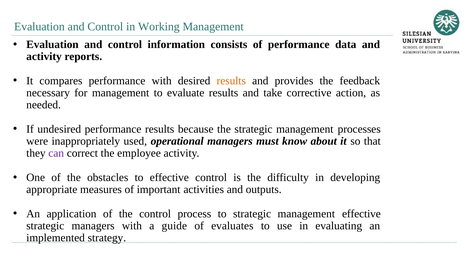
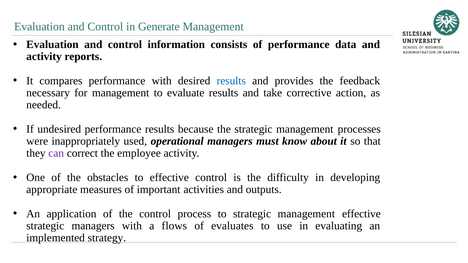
Working: Working -> Generate (159, 27)
results colour: orange -> blue (231, 81)
guide: guide -> flows (174, 226)
